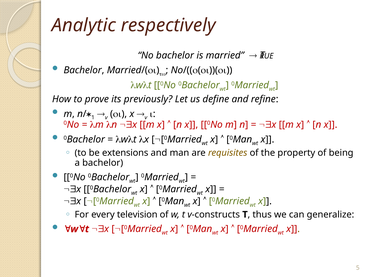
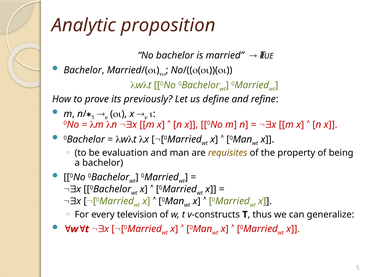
respectively: respectively -> proposition (168, 25)
extensions: extensions -> evaluation (125, 153)
